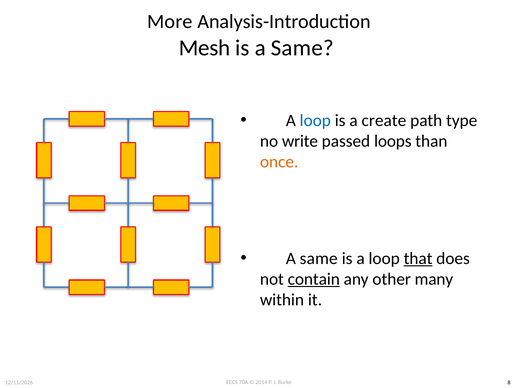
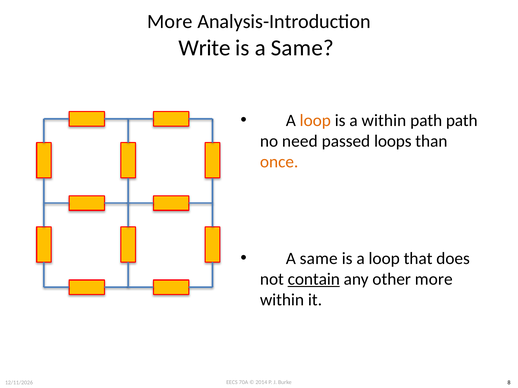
Mesh: Mesh -> Write (204, 48)
loop colour: blue -> orange (315, 121)
a create: create -> within (384, 121)
path type: type -> path (462, 121)
write: write -> need (300, 141)
that underline: present -> none (418, 259)
other many: many -> more (434, 279)
